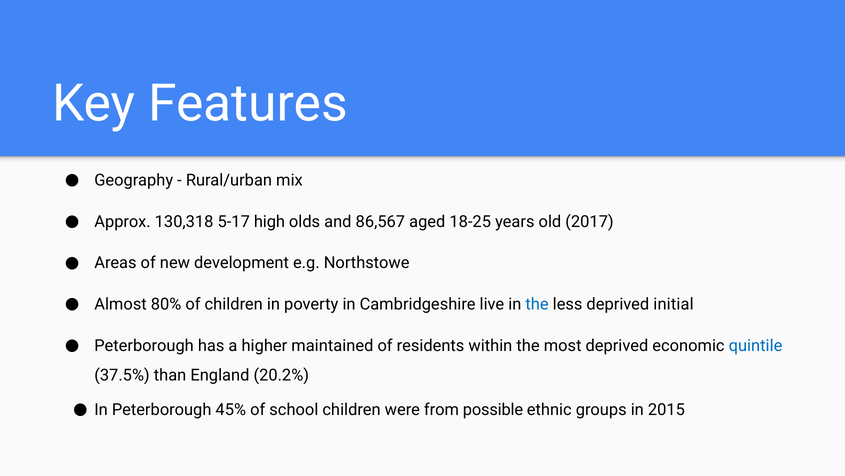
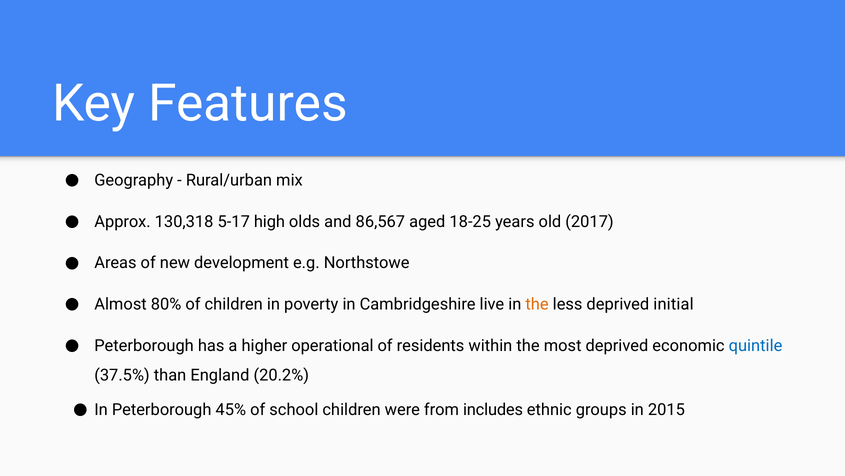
the colour: blue -> orange (537, 304)
maintained: maintained -> operational (332, 345)
possible: possible -> includes (493, 409)
